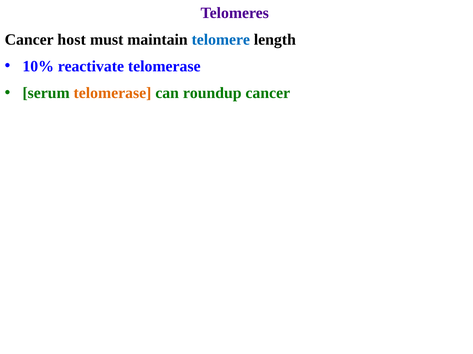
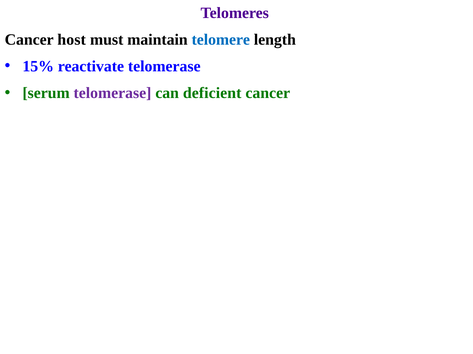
10%: 10% -> 15% (38, 66)
telomerase colour: orange -> purple (112, 93)
roundup: roundup -> deficient (212, 93)
